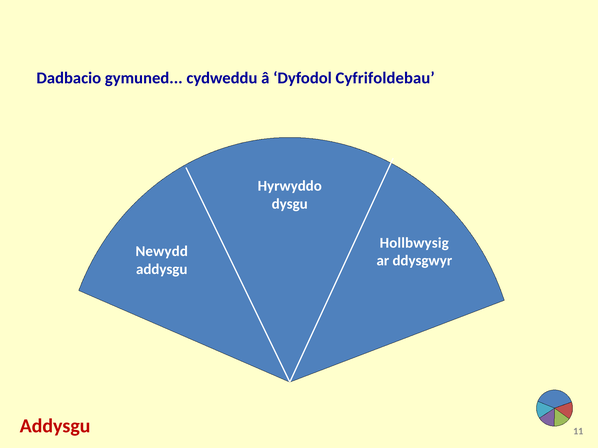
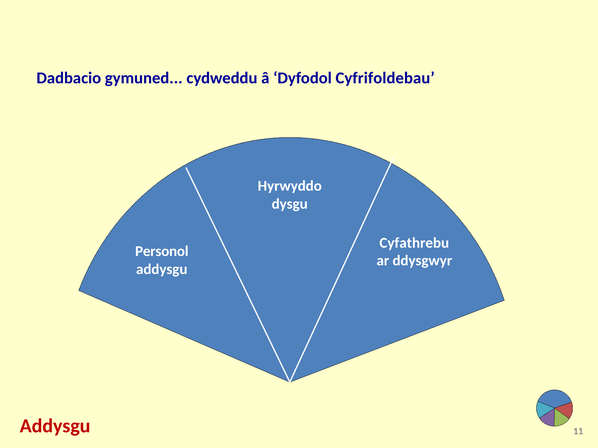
Hollbwysig: Hollbwysig -> Cyfathrebu (414, 243)
Newydd: Newydd -> Personol (162, 252)
